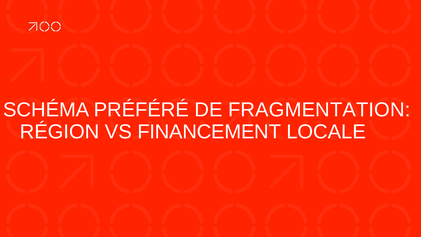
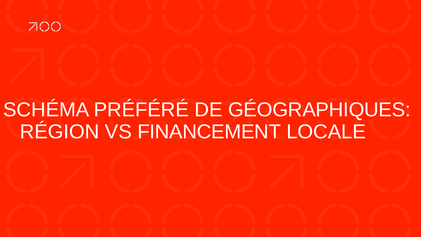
FRAGMENTATION: FRAGMENTATION -> GÉOGRAPHIQUES (319, 110)
